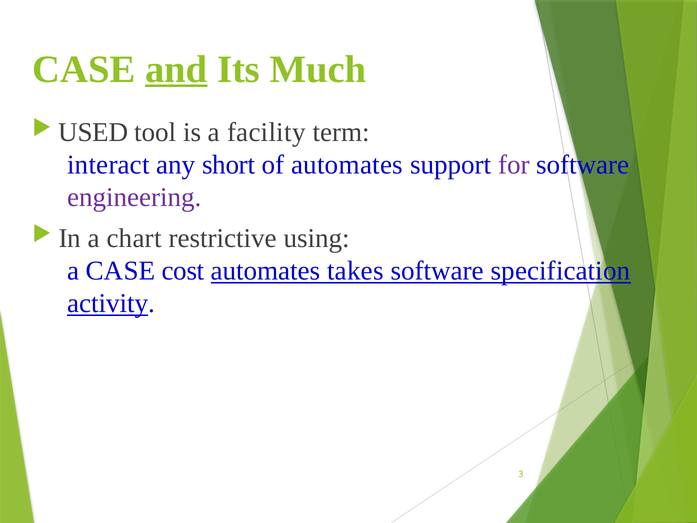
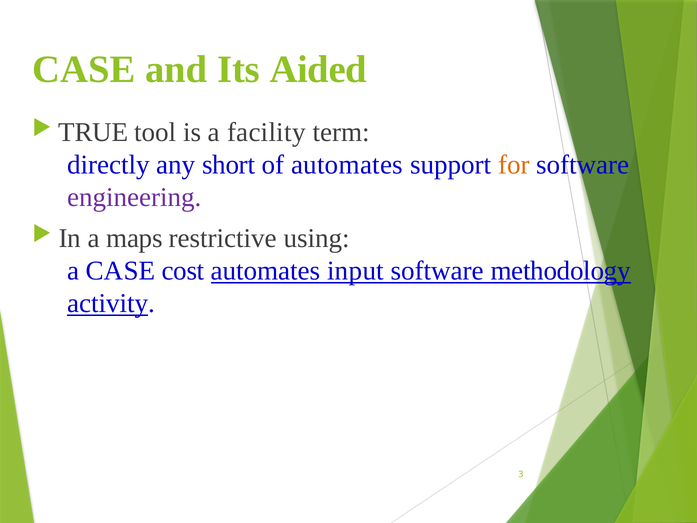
and underline: present -> none (176, 69)
Much: Much -> Aided (318, 69)
USED: USED -> TRUE (93, 132)
interact: interact -> directly (108, 165)
for colour: purple -> orange (514, 165)
chart: chart -> maps (134, 238)
takes: takes -> input (355, 271)
specification: specification -> methodology (561, 271)
